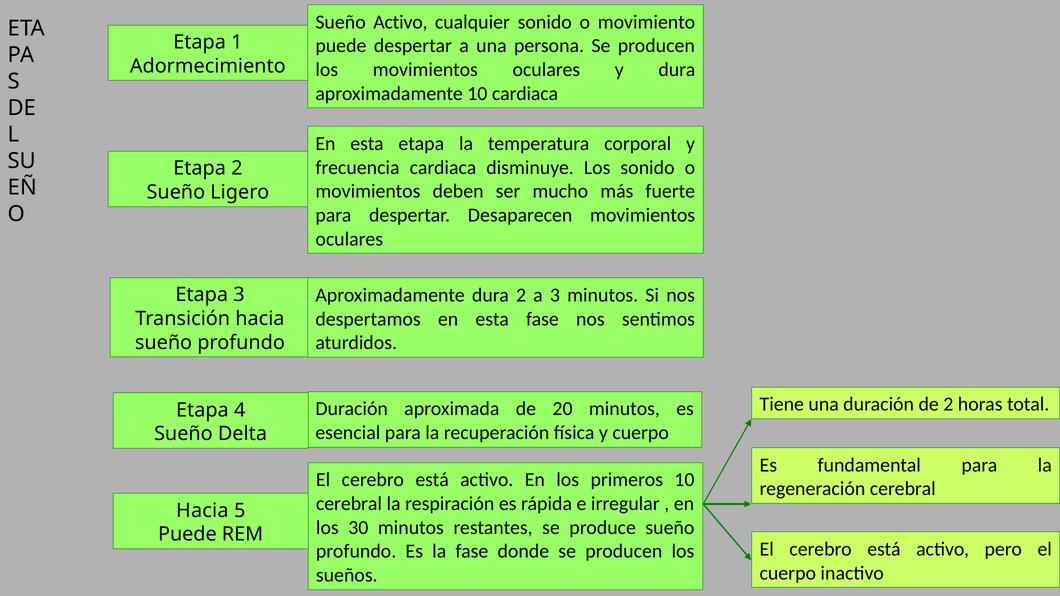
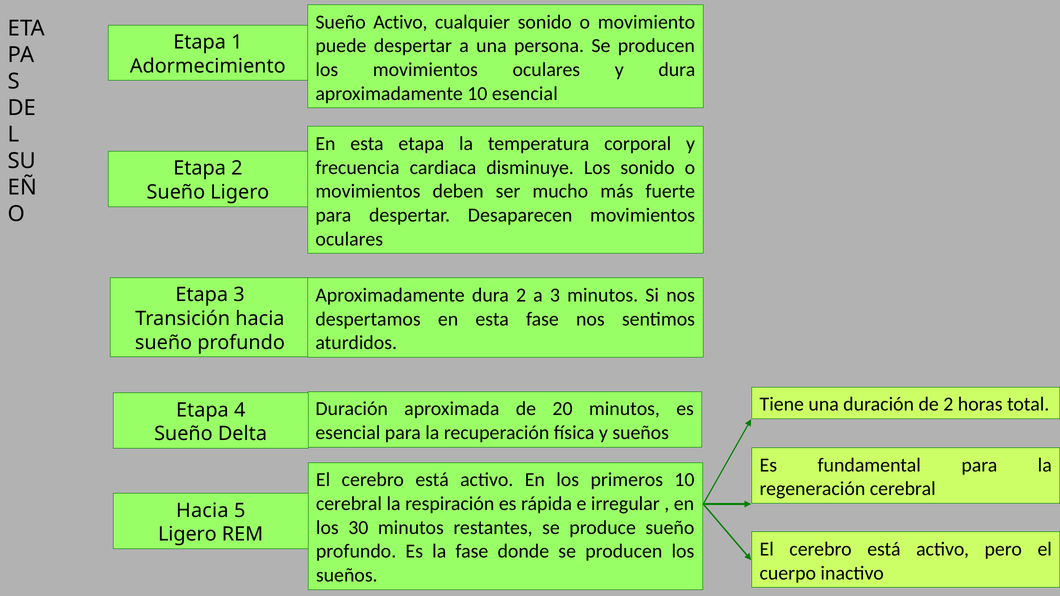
10 cardiaca: cardiaca -> esencial (525, 94)
y cuerpo: cuerpo -> sueños (641, 433)
Puede: Puede -> Ligero (187, 535)
